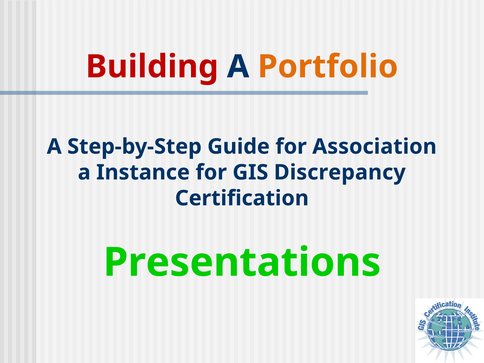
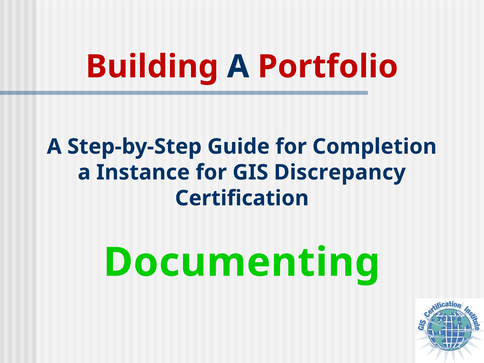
Portfolio colour: orange -> red (328, 67)
Association: Association -> Completion (375, 147)
Presentations: Presentations -> Documenting (242, 262)
